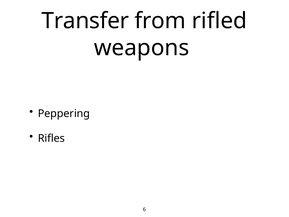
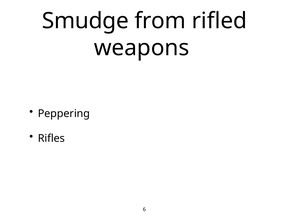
Transfer: Transfer -> Smudge (85, 21)
